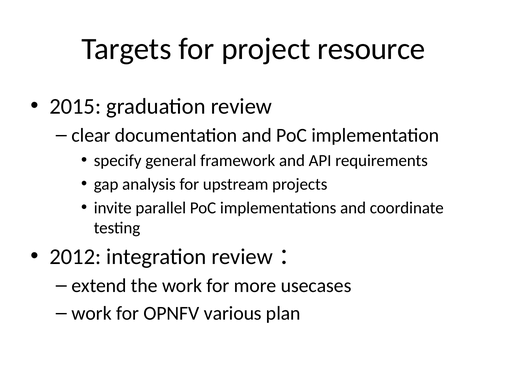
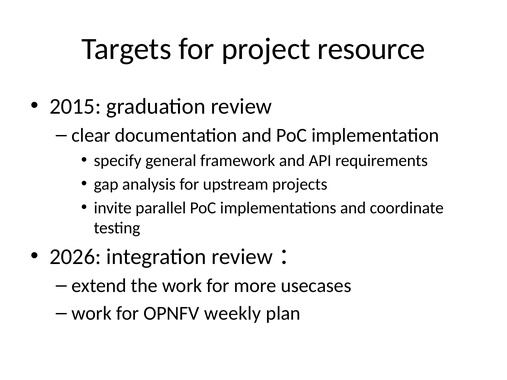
2012: 2012 -> 2026 (75, 257)
various: various -> weekly (233, 314)
